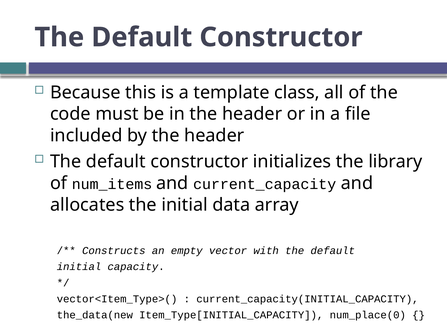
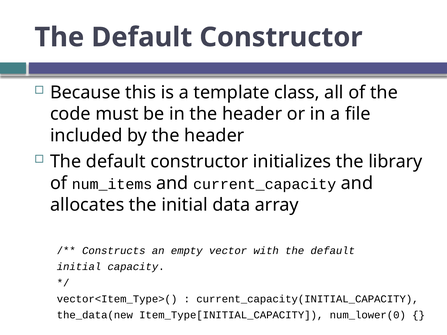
num_place(0: num_place(0 -> num_lower(0 (368, 315)
